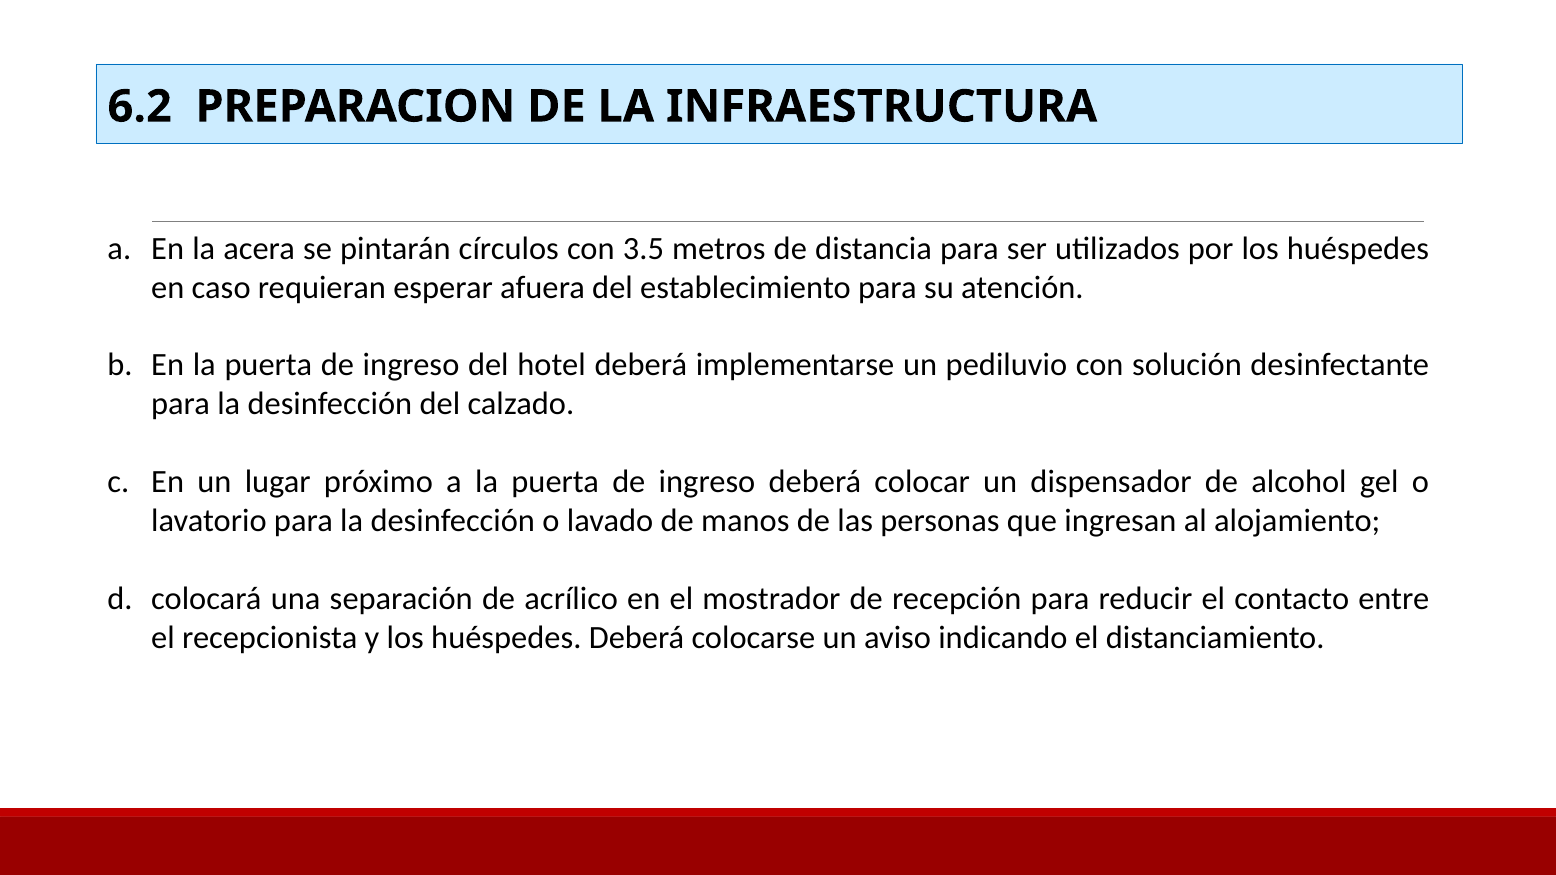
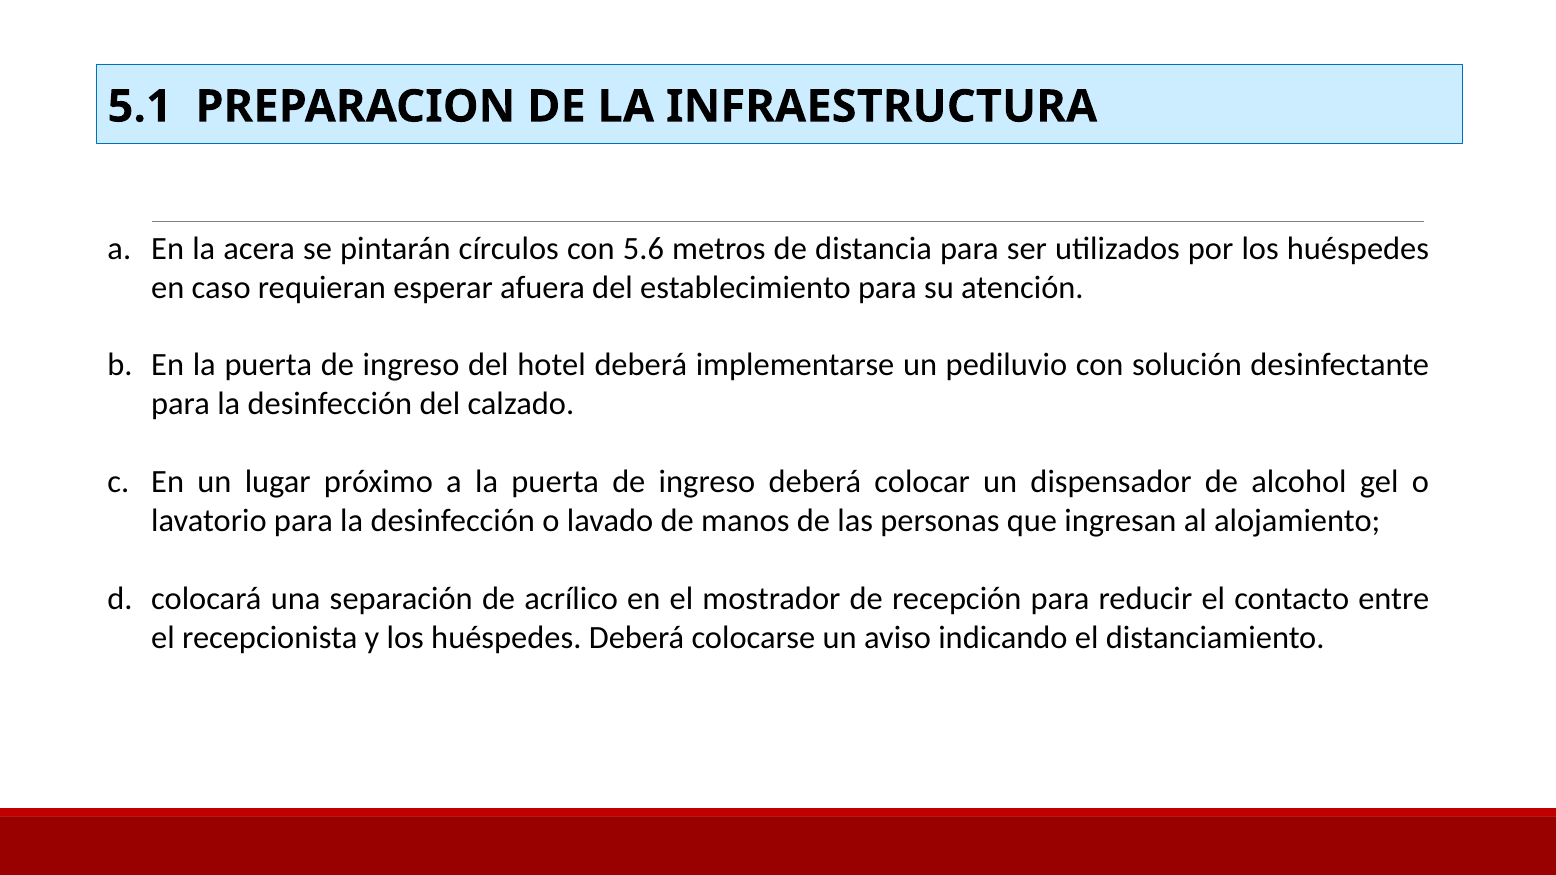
6.2: 6.2 -> 5.1 (140, 107)
3.5: 3.5 -> 5.6 (643, 249)
